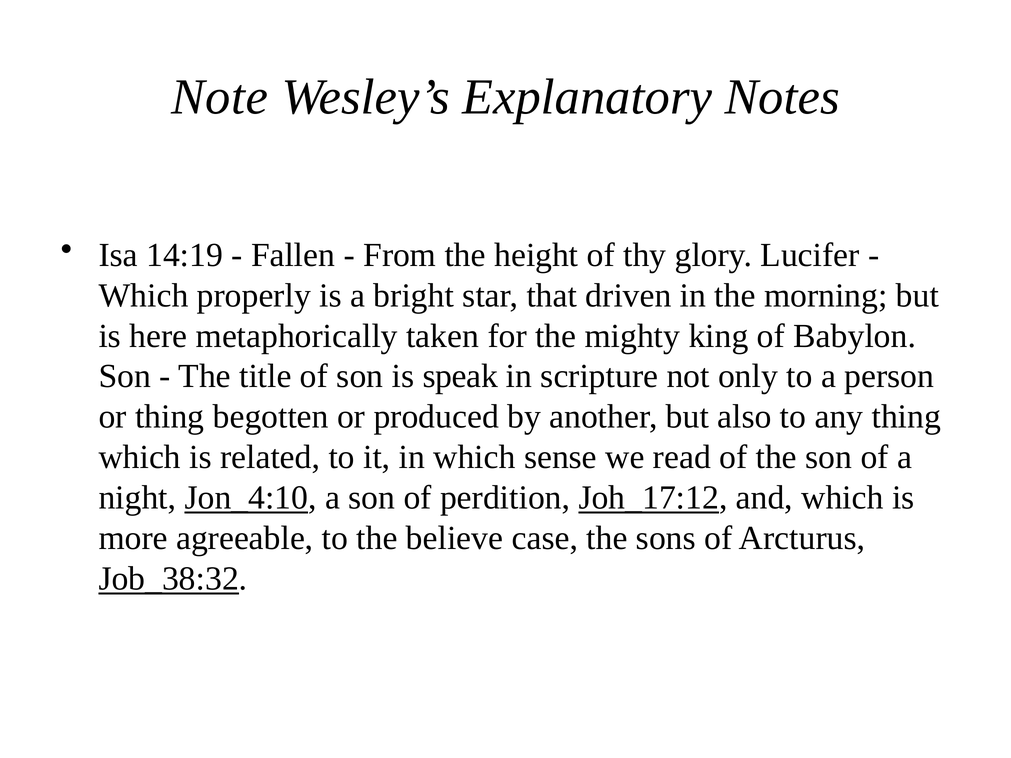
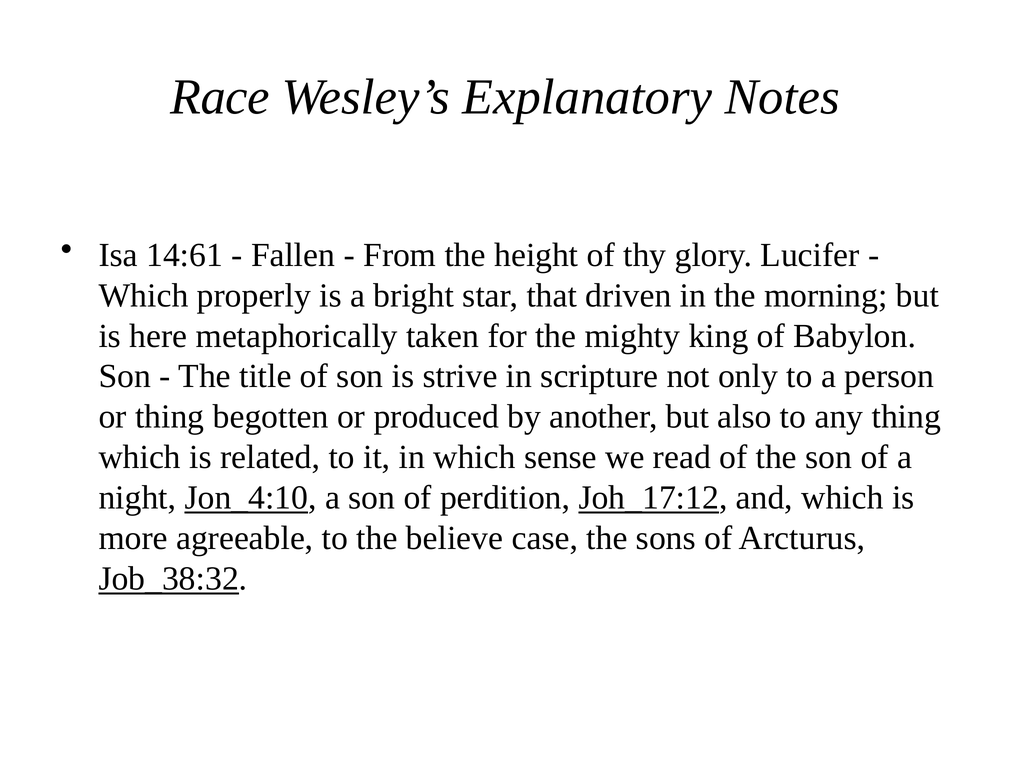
Note: Note -> Race (220, 97)
14:19: 14:19 -> 14:61 (185, 255)
speak: speak -> strive (460, 376)
